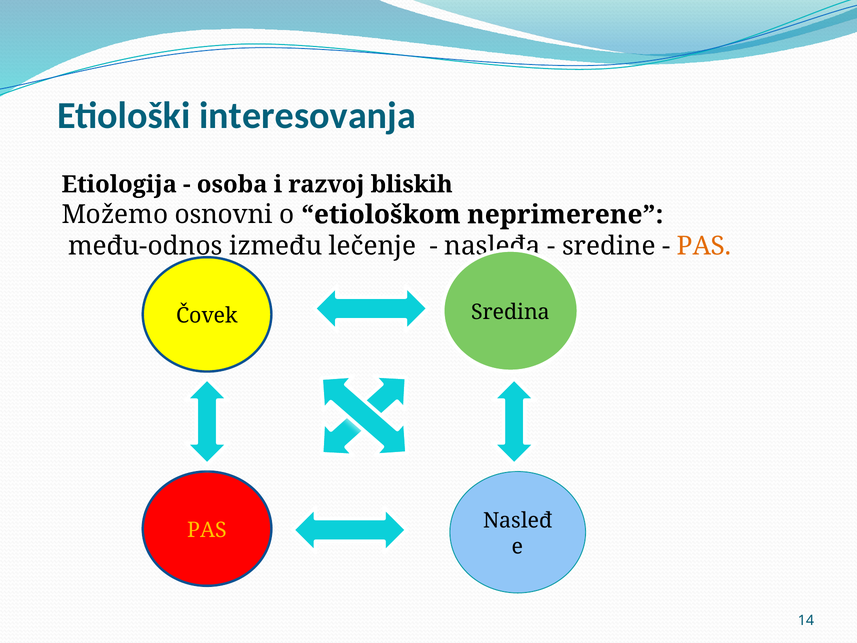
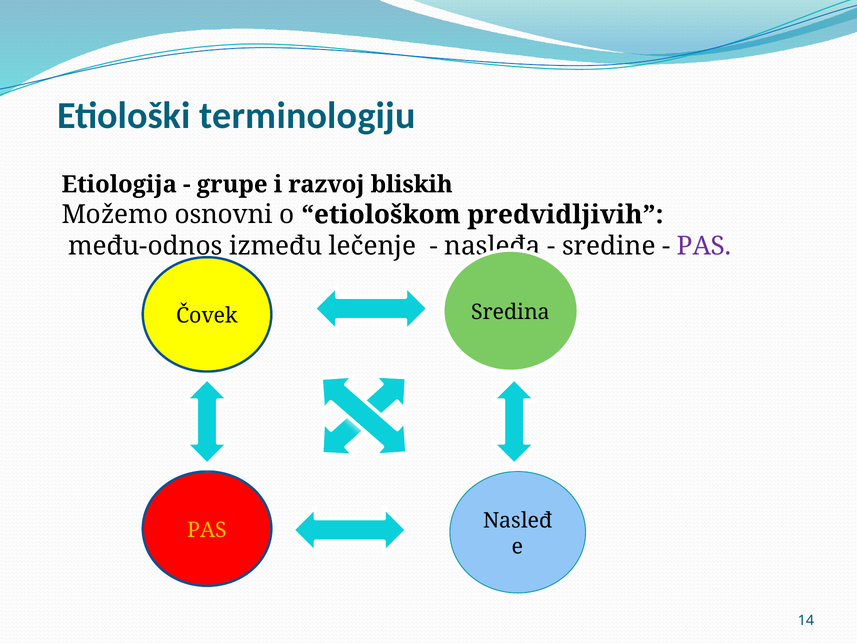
interesovanja: interesovanja -> terminologiju (307, 115)
osoba: osoba -> grupe (232, 184)
neprimerene: neprimerene -> predvidljivih (565, 215)
PAS colour: orange -> purple (704, 246)
